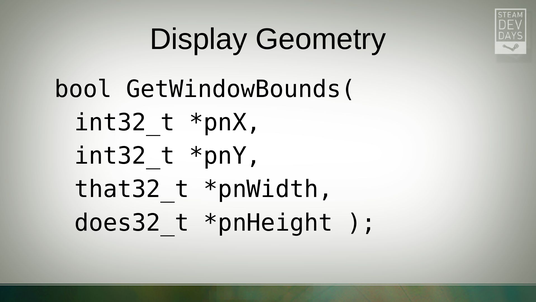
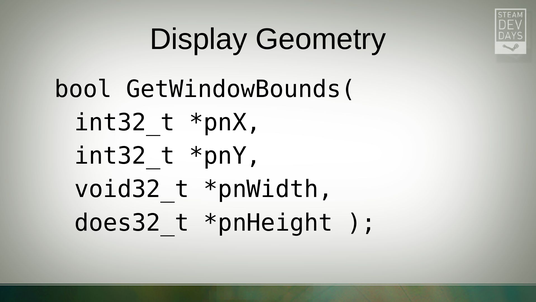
that32_t: that32_t -> void32_t (132, 189)
